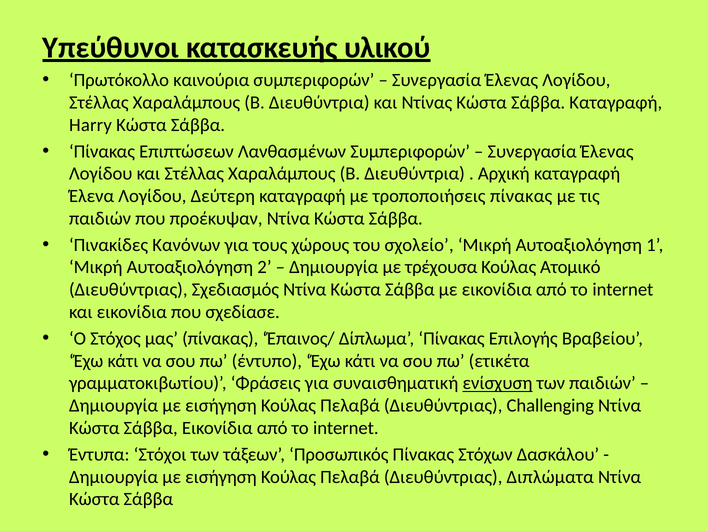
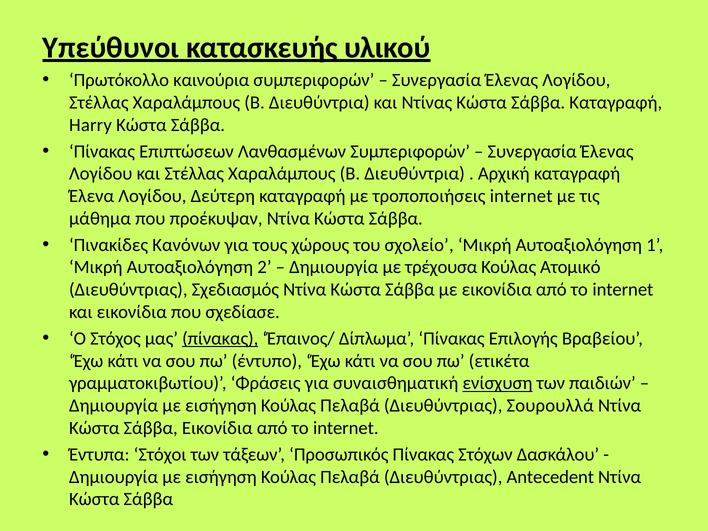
τροποποιήσεις πίνακας: πίνακας -> internet (521, 196)
παιδιών: παιδιών -> μάθημα (100, 219)
πίνακας underline: none -> present (220, 338)
Challenging: Challenging -> Σουρουλλά (550, 406)
Διπλώματα: Διπλώματα -> Antecedent (550, 477)
